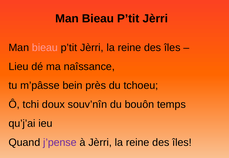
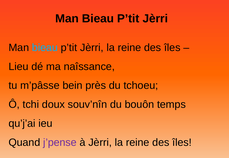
bieau colour: pink -> light blue (45, 48)
